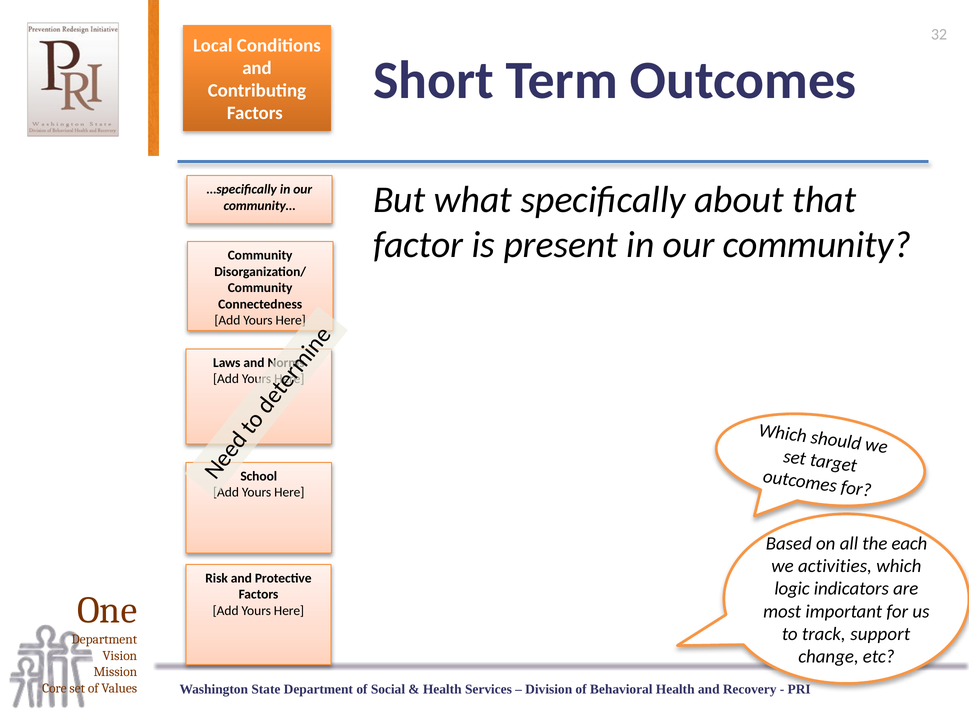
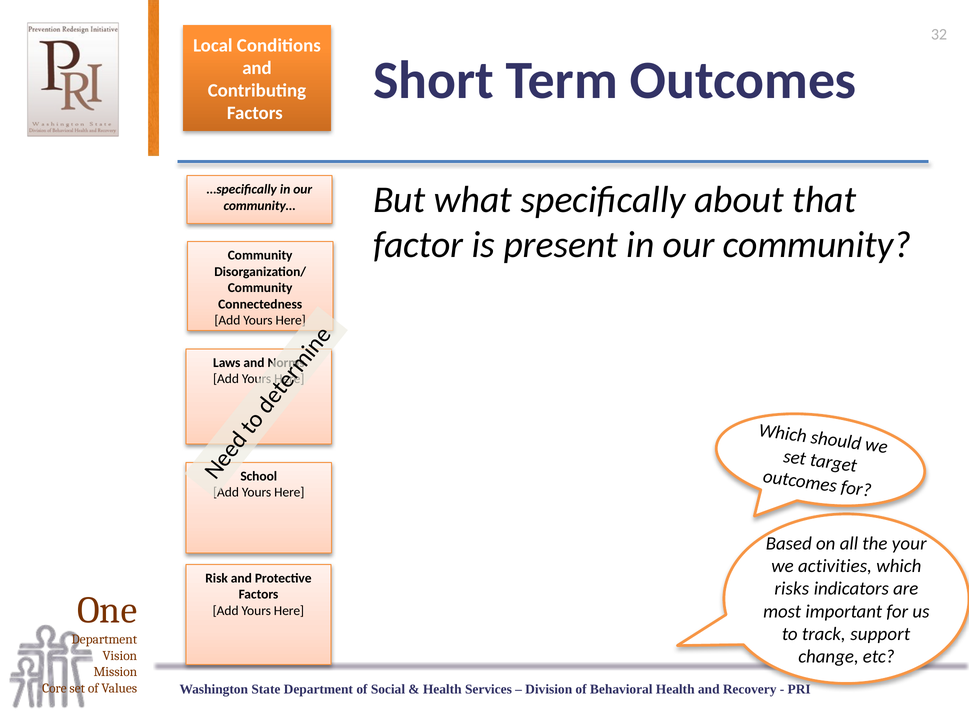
each: each -> your (909, 543)
logic: logic -> risks (792, 588)
